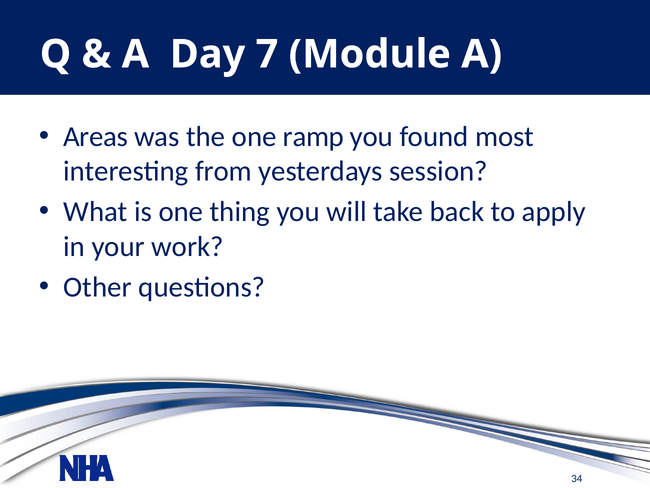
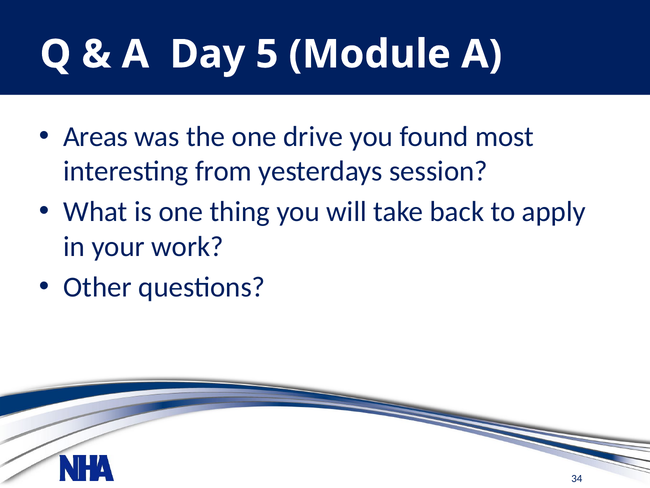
7: 7 -> 5 (267, 54)
ramp: ramp -> drive (313, 136)
